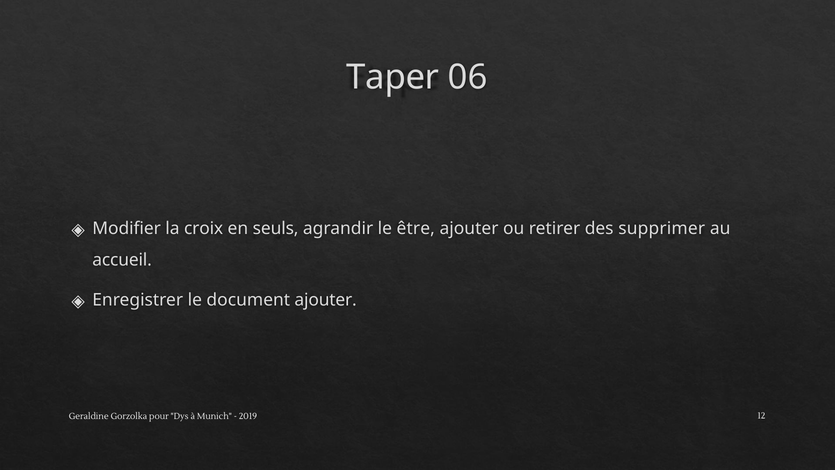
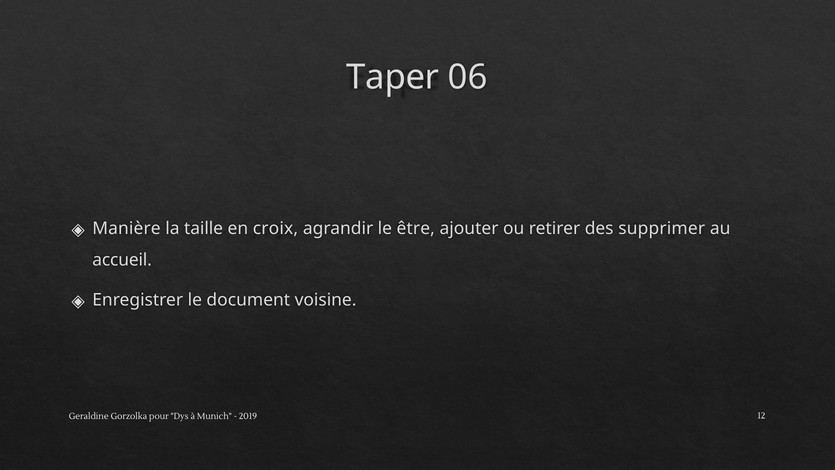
Modifier: Modifier -> Manière (126, 228)
croix: croix -> taille (204, 228)
seuls: seuls -> croix (275, 228)
document ajouter: ajouter -> voisine (326, 300)
